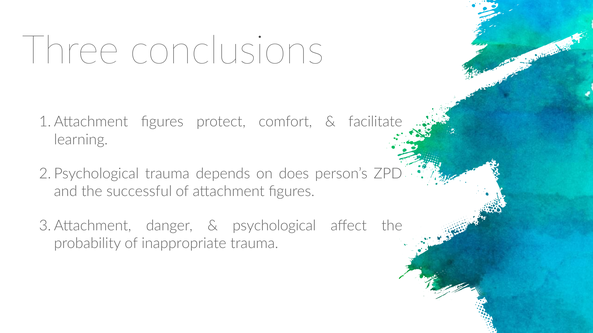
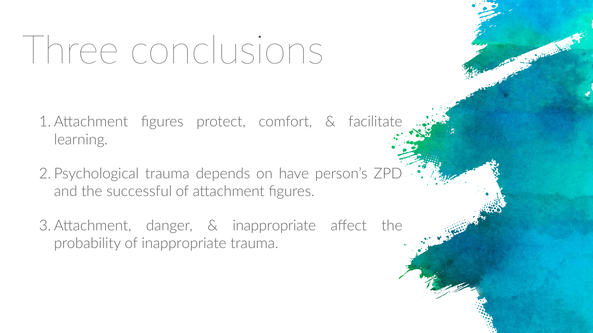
does: does -> have (294, 174)
psychological: psychological -> inappropriate (274, 226)
